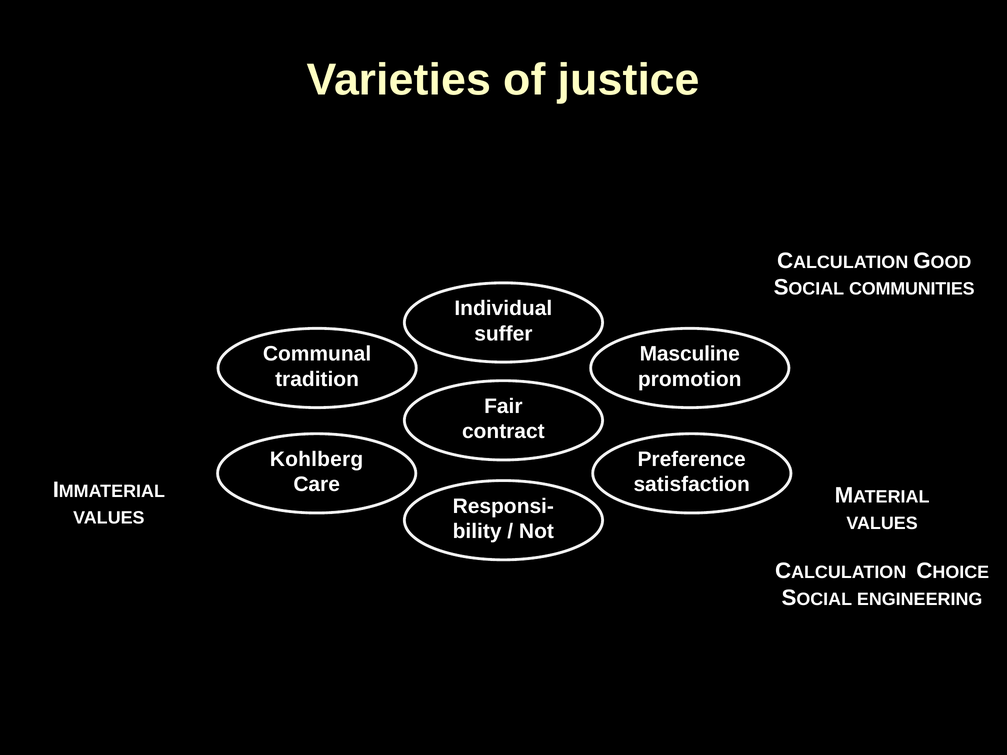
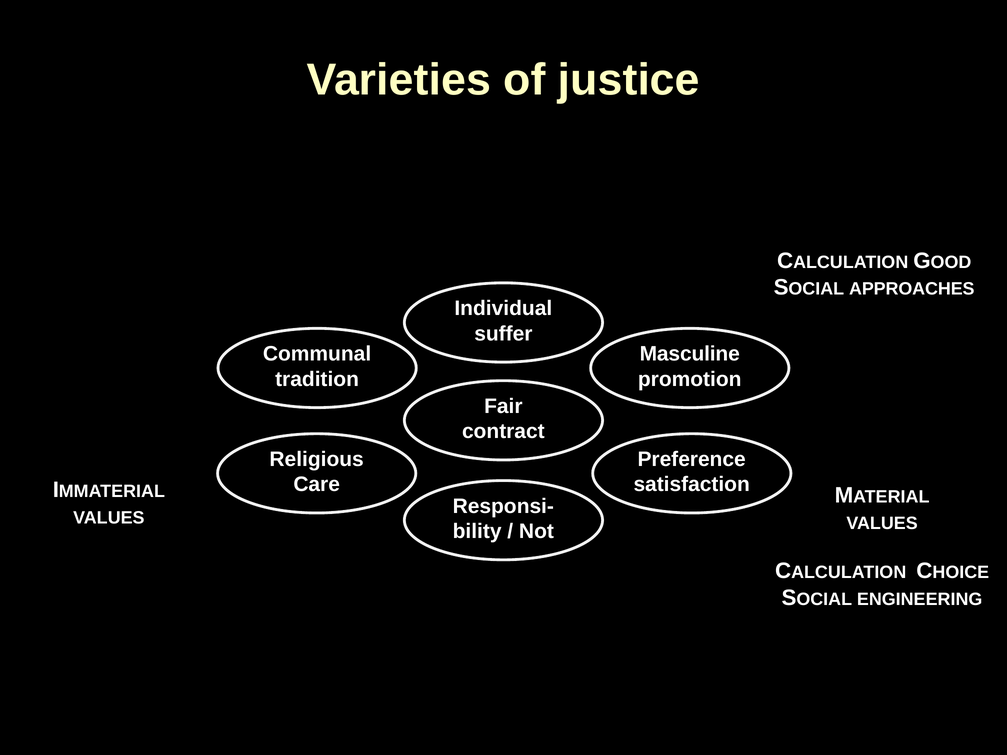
COMMUNITIES: COMMUNITIES -> APPROACHES (912, 289)
Kohlberg: Kohlberg -> Religious (317, 459)
